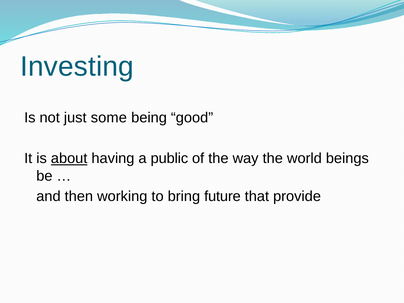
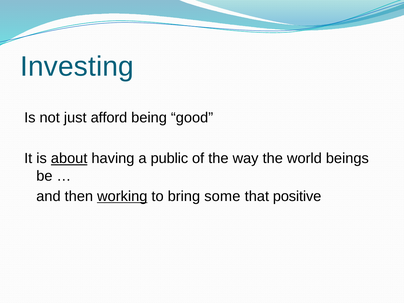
some: some -> afford (109, 118)
working underline: none -> present (122, 196)
future: future -> some (222, 196)
provide: provide -> positive (297, 196)
